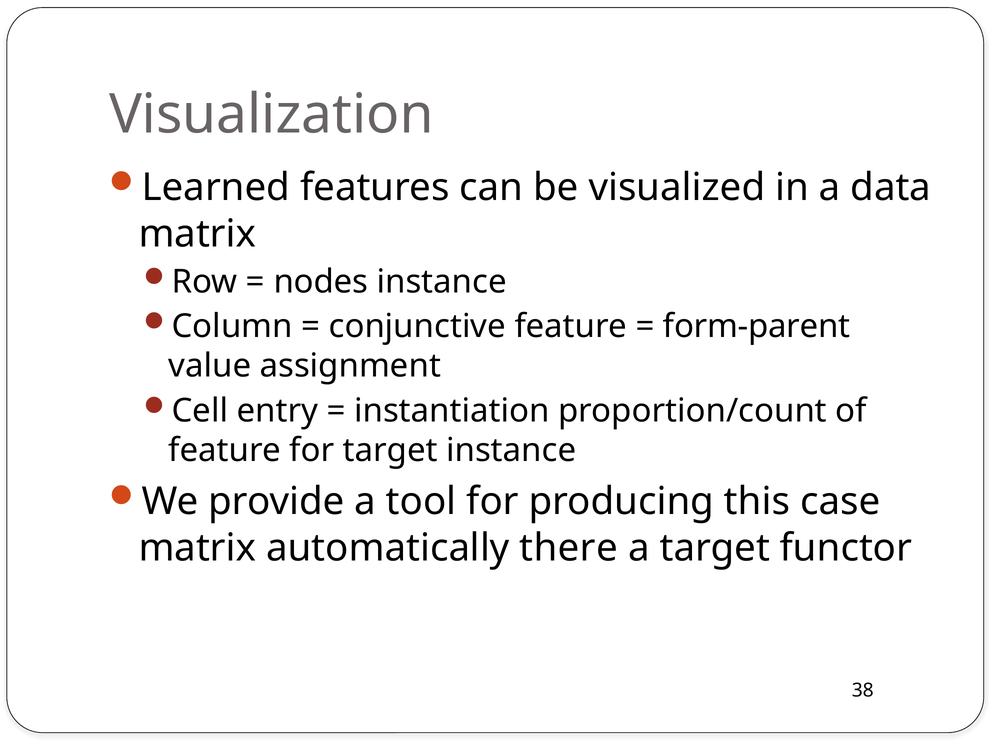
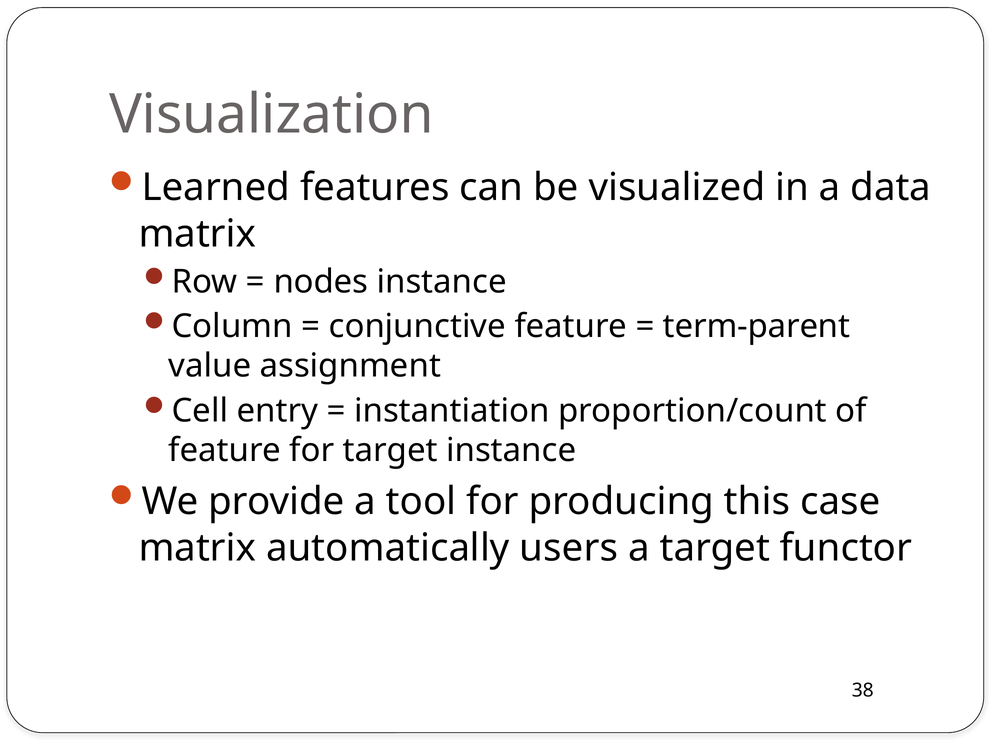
form-parent: form-parent -> term-parent (757, 327)
there: there -> users (569, 548)
